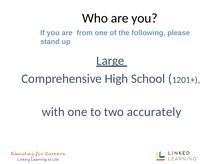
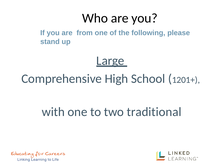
accurately: accurately -> traditional (154, 112)
